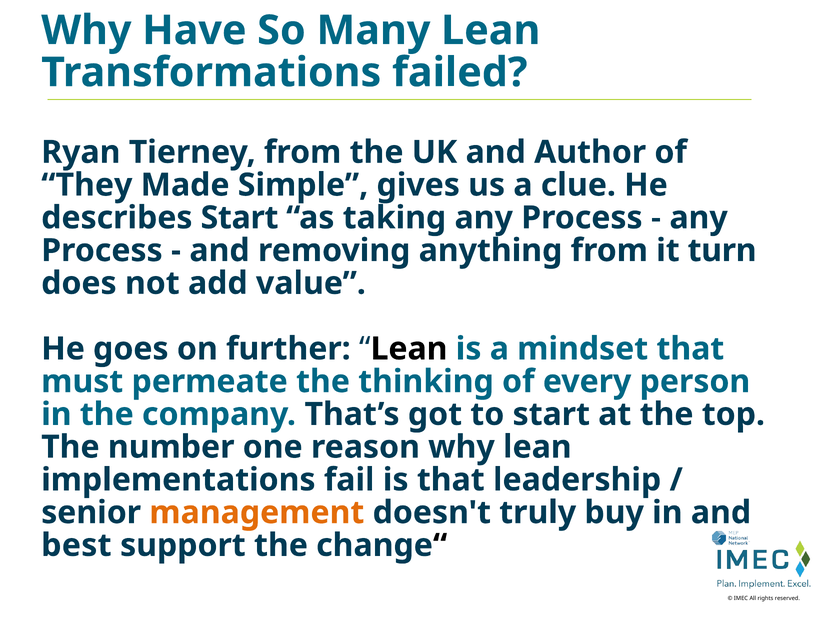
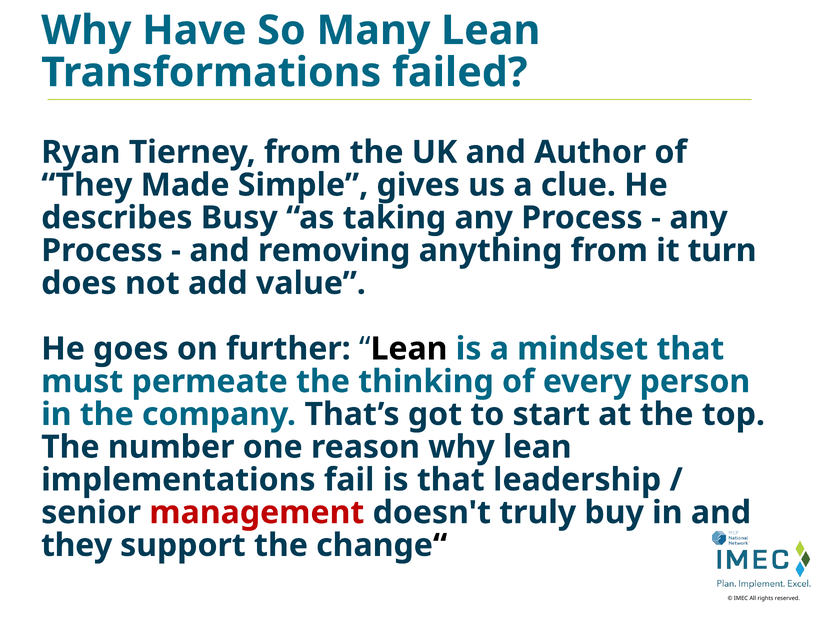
describes Start: Start -> Busy (239, 218)
management colour: orange -> red (257, 512)
best: best -> they (77, 545)
